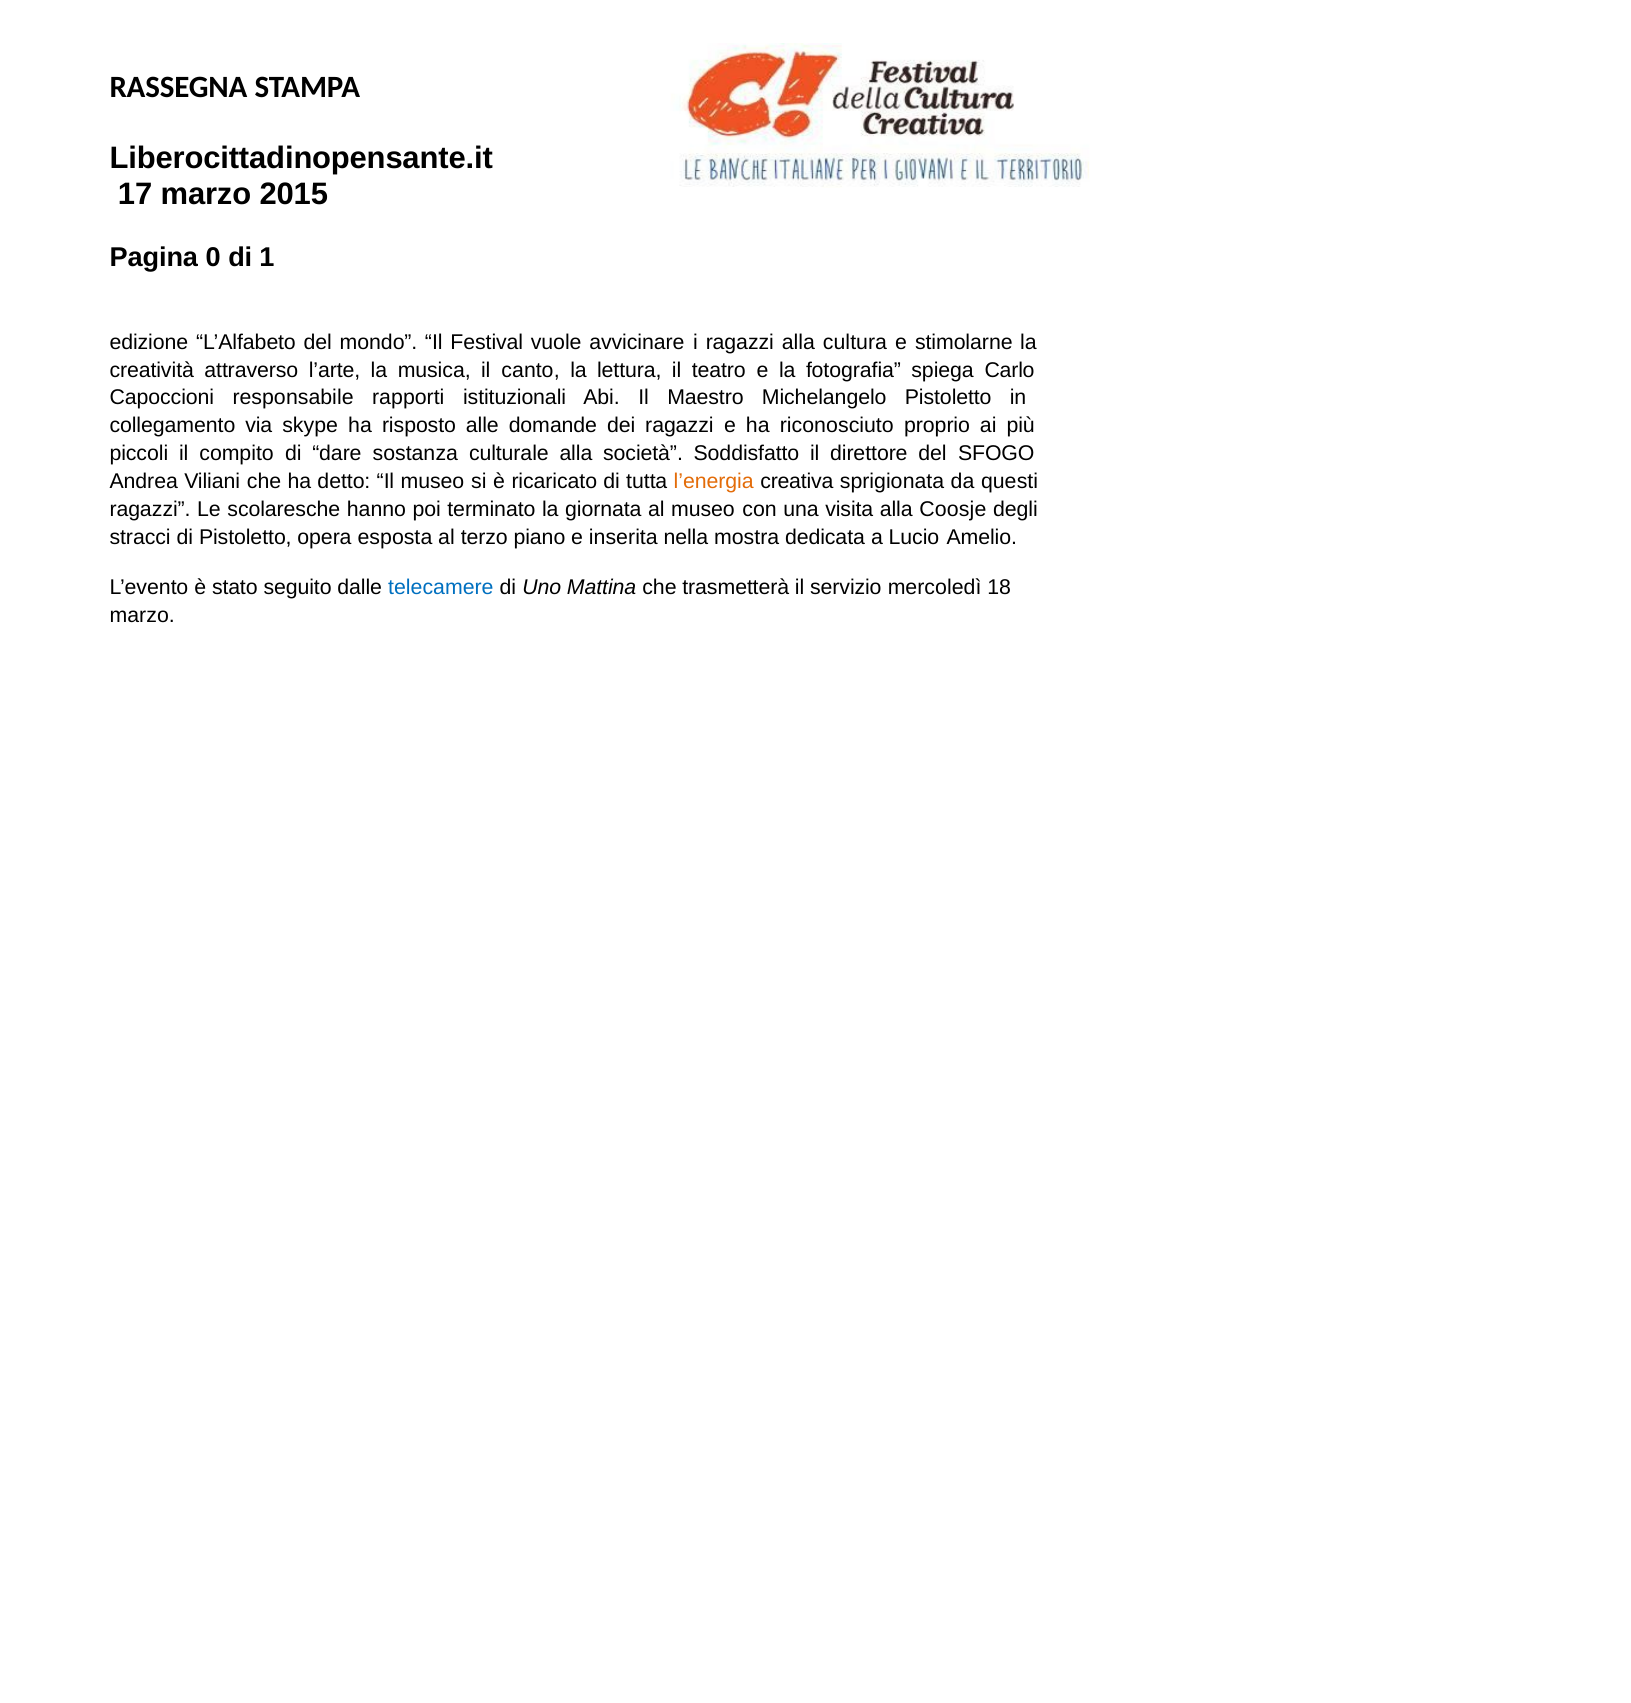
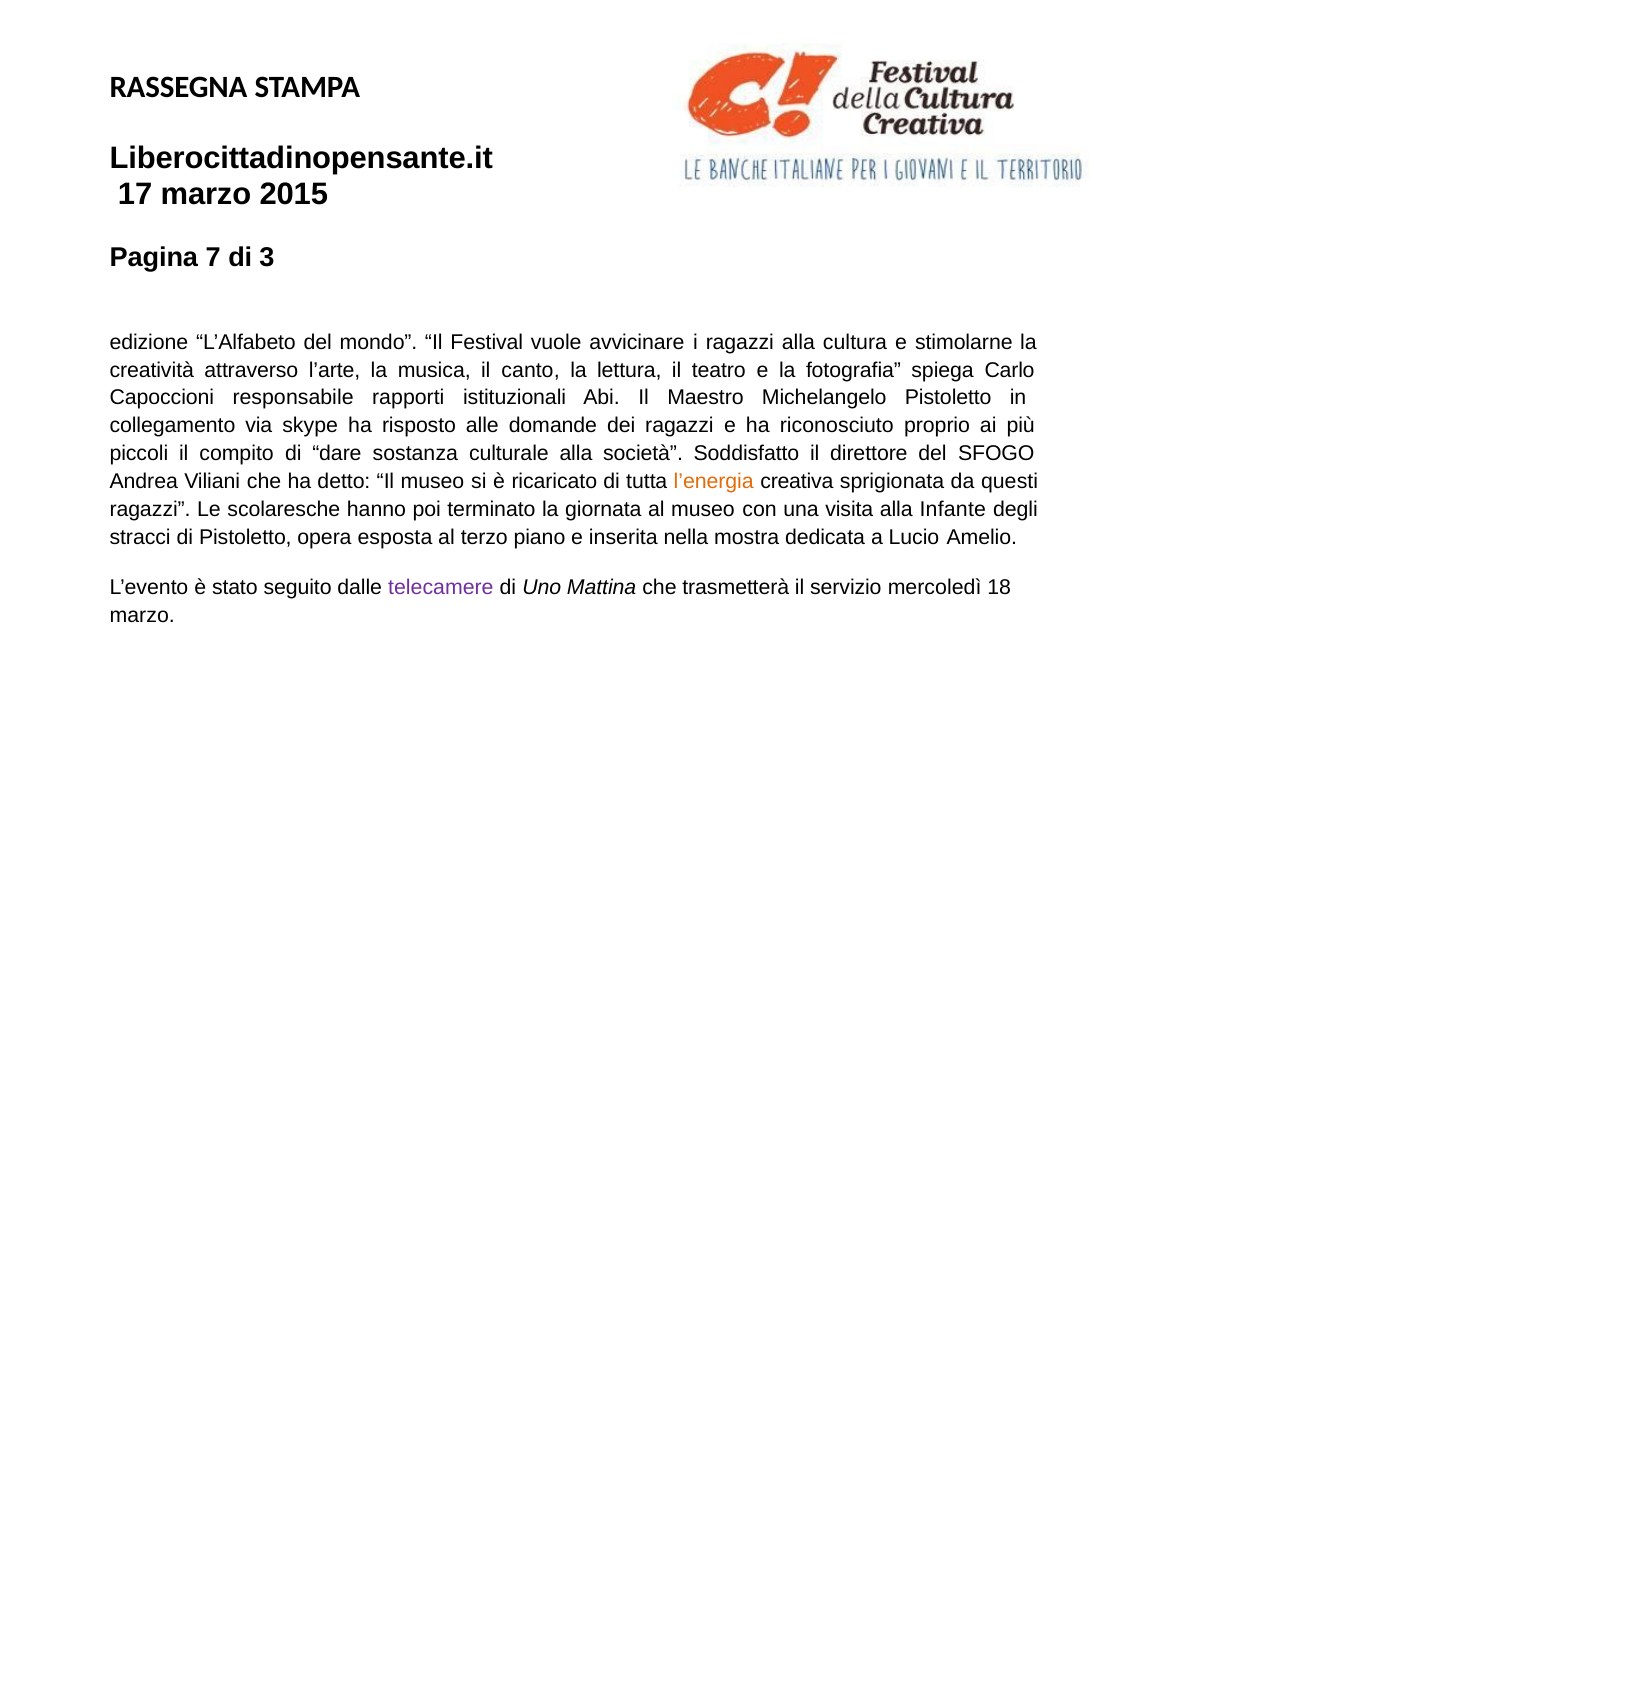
0: 0 -> 7 (213, 258)
1: 1 -> 3 (267, 258)
Coosje: Coosje -> Infante (953, 509)
telecamere colour: blue -> purple (441, 587)
